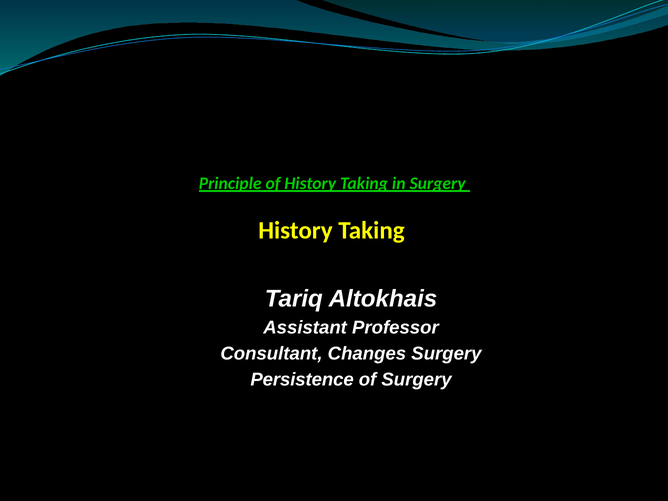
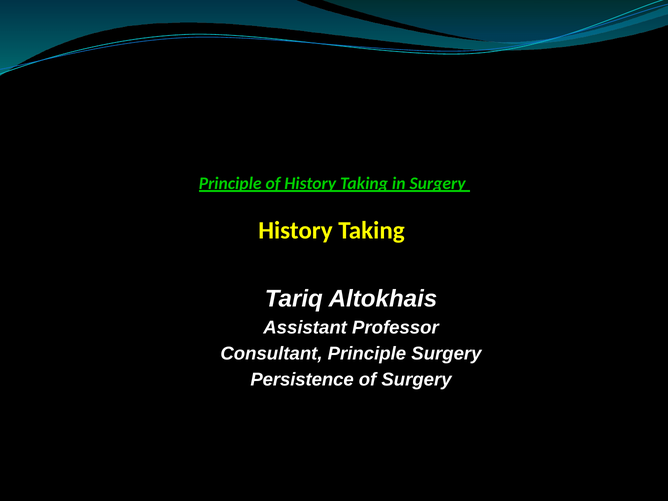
Consultant Changes: Changes -> Principle (367, 354)
